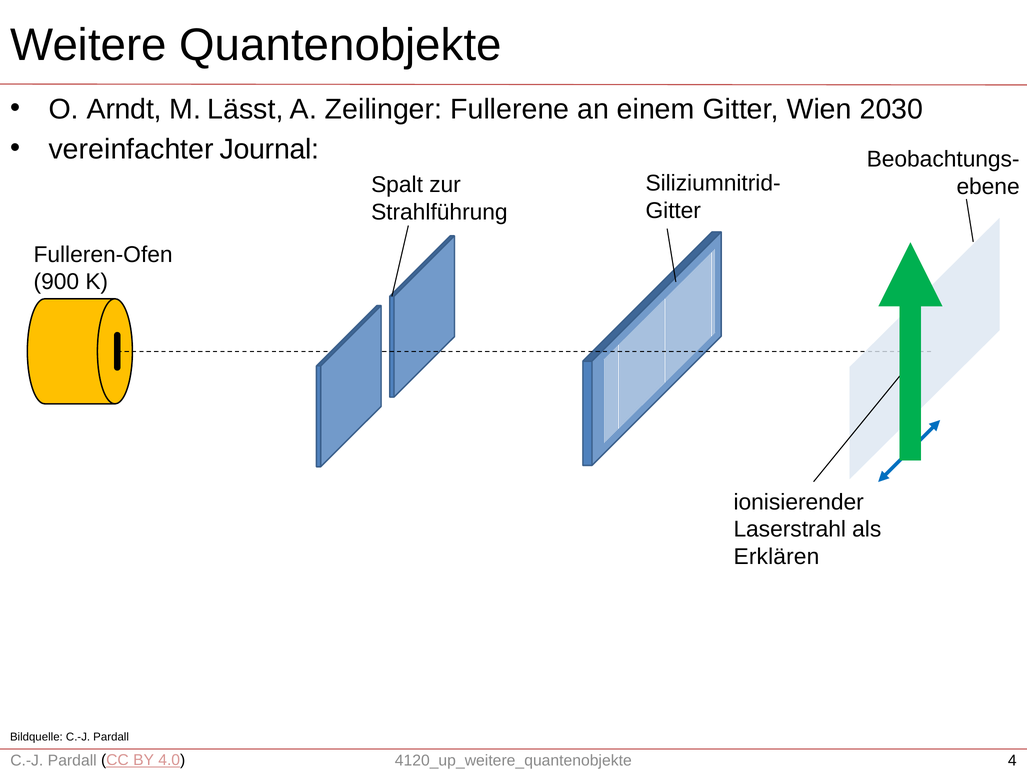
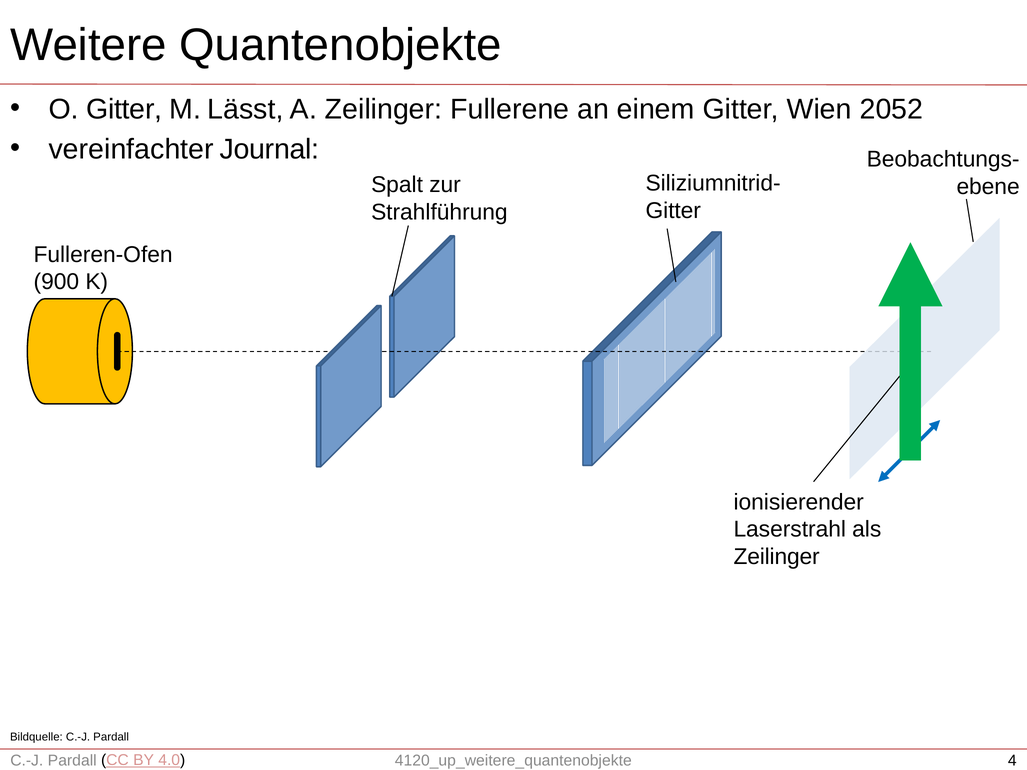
O Arndt: Arndt -> Gitter (124, 109)
2030: 2030 -> 2052 (891, 109)
Erklären: Erklären -> Zeilinger (777, 557)
